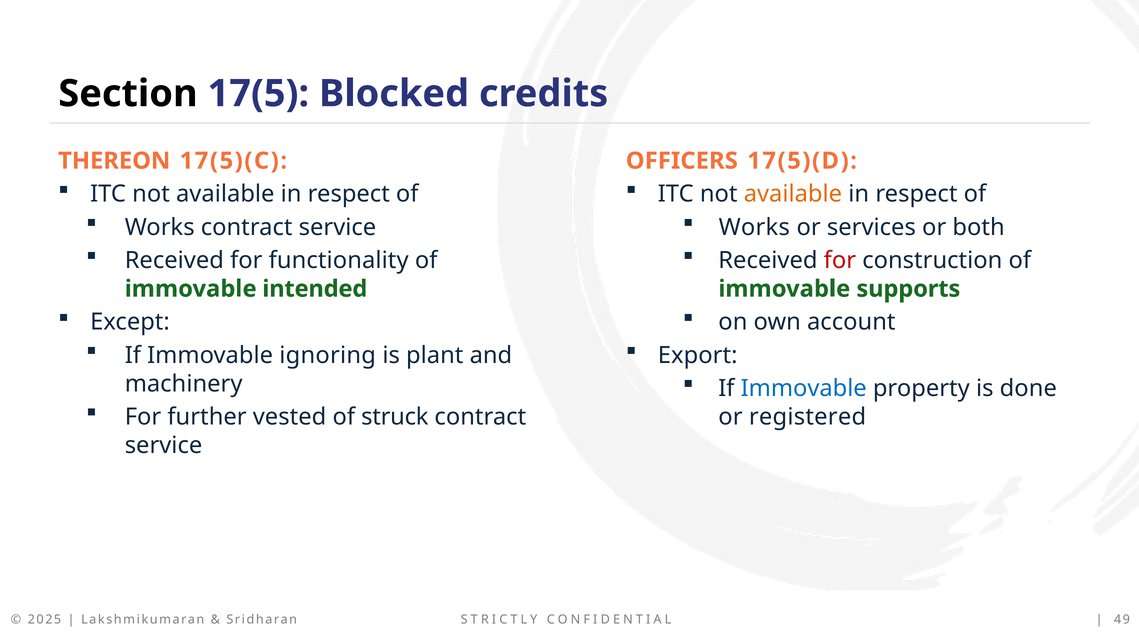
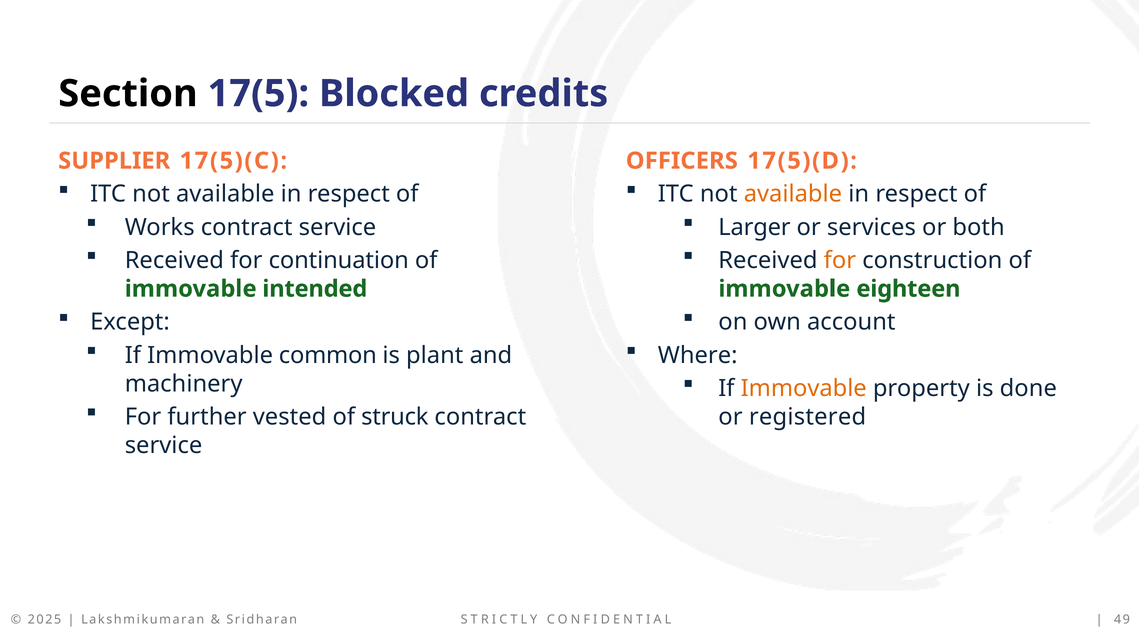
THEREON: THEREON -> SUPPLIER (114, 161)
Works: Works -> Larger (754, 227)
functionality: functionality -> continuation (339, 261)
for colour: red -> orange (840, 261)
supports: supports -> eighteen (908, 289)
ignoring: ignoring -> common (328, 356)
Export: Export -> Where (698, 356)
Immovable colour: blue -> orange (804, 389)
